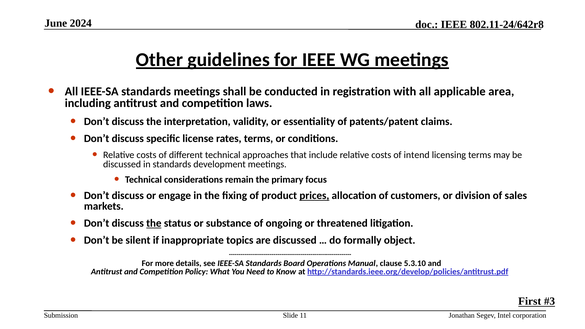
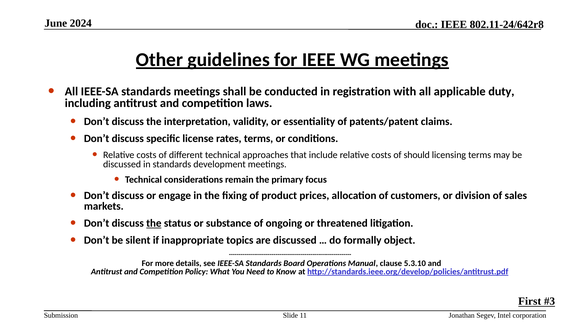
area: area -> duty (501, 92)
intend: intend -> should (417, 155)
prices underline: present -> none (314, 196)
